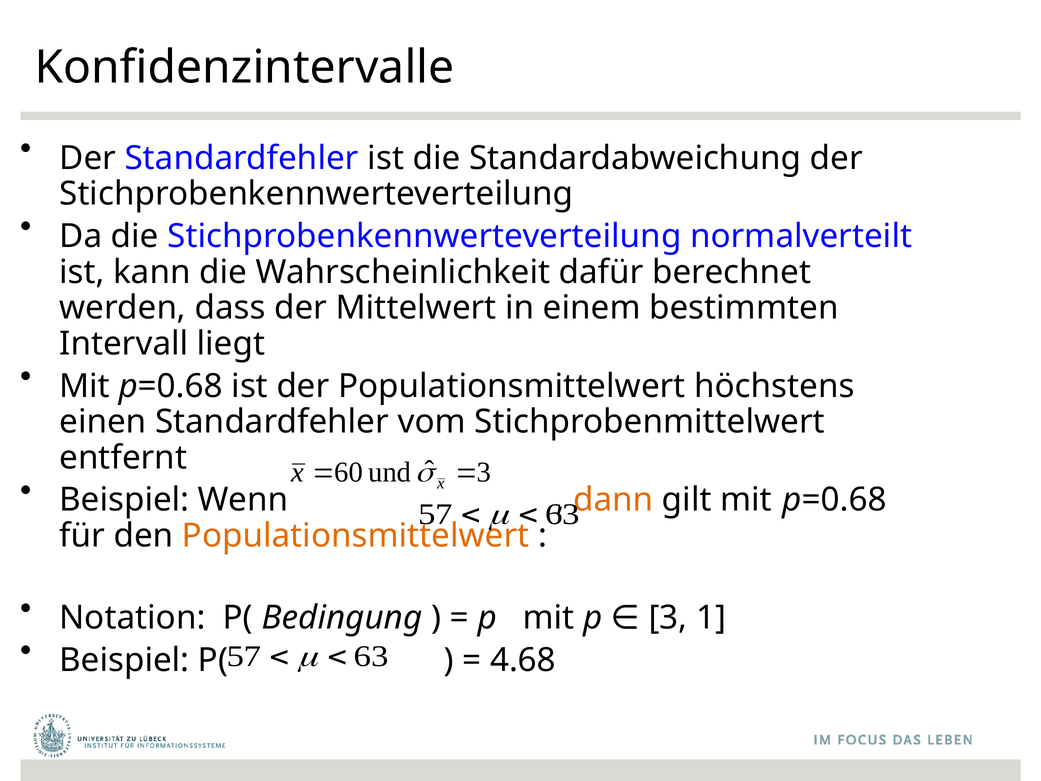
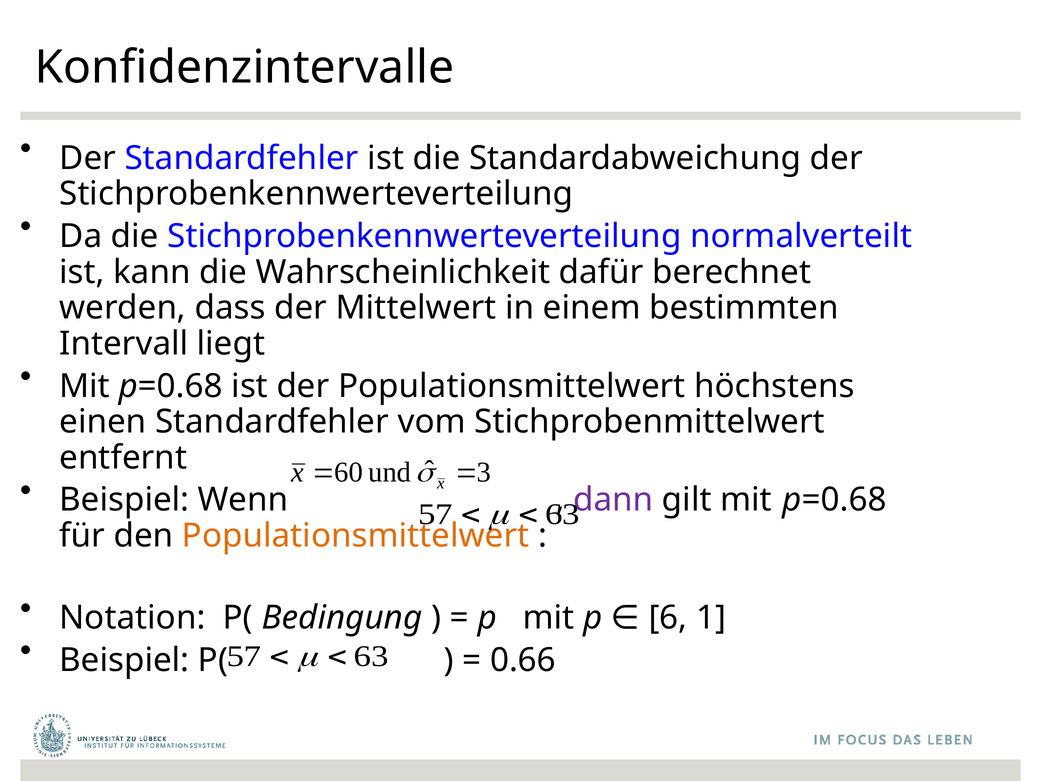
dann colour: orange -> purple (613, 500)
p 3: 3 -> 6 (668, 618)
4.68: 4.68 -> 0.66 (523, 660)
